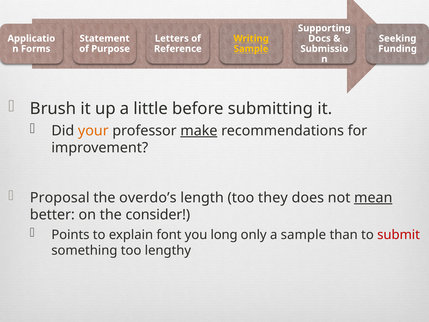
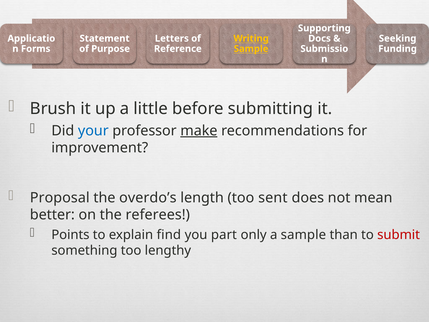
your colour: orange -> blue (93, 131)
they: they -> sent (273, 198)
mean underline: present -> none (373, 198)
consider: consider -> referees (158, 215)
font: font -> find (169, 235)
long: long -> part (224, 235)
